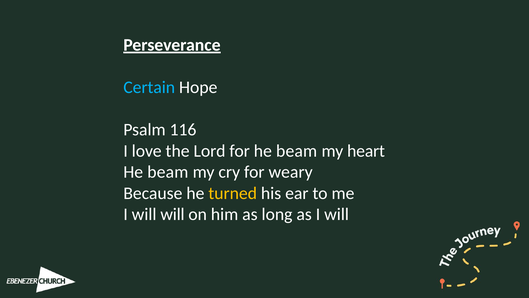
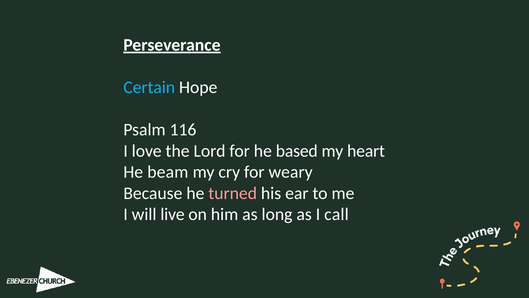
for he beam: beam -> based (297, 151)
turned colour: yellow -> pink (233, 193)
will will: will -> live (172, 214)
as I will: will -> call (336, 214)
